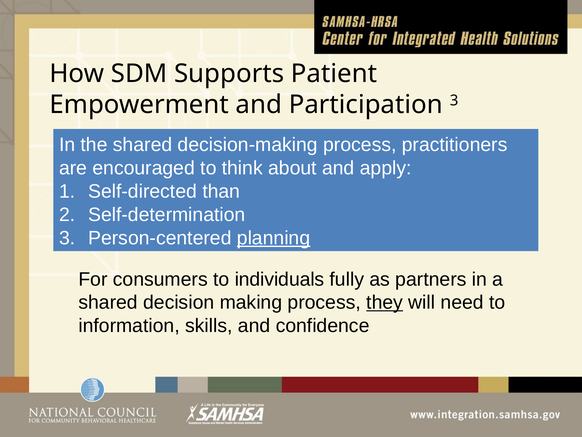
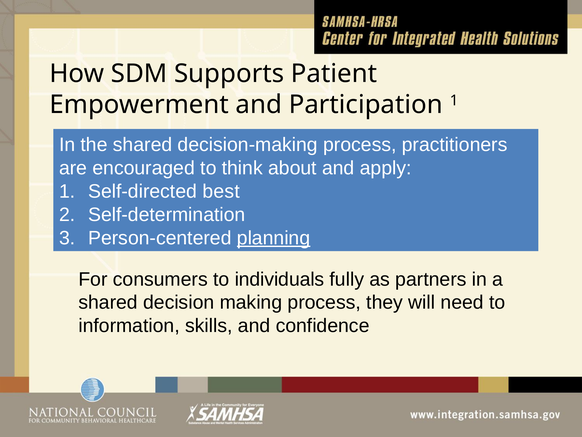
Participation 3: 3 -> 1 (454, 100)
than: than -> best (221, 191)
they underline: present -> none (385, 302)
